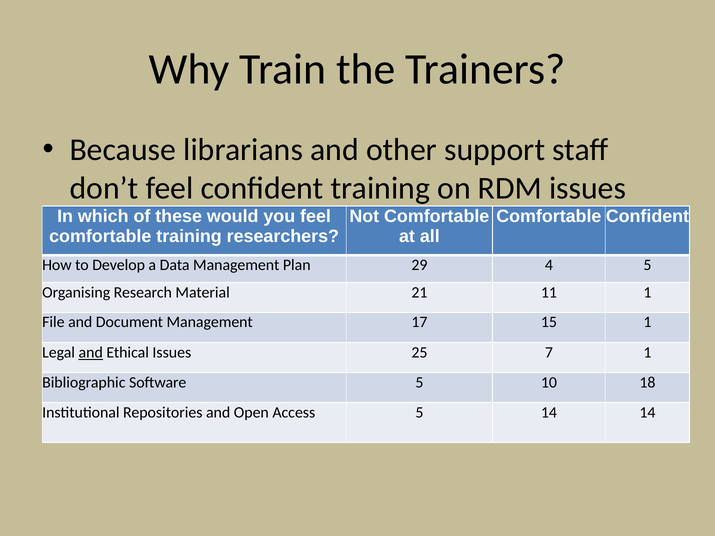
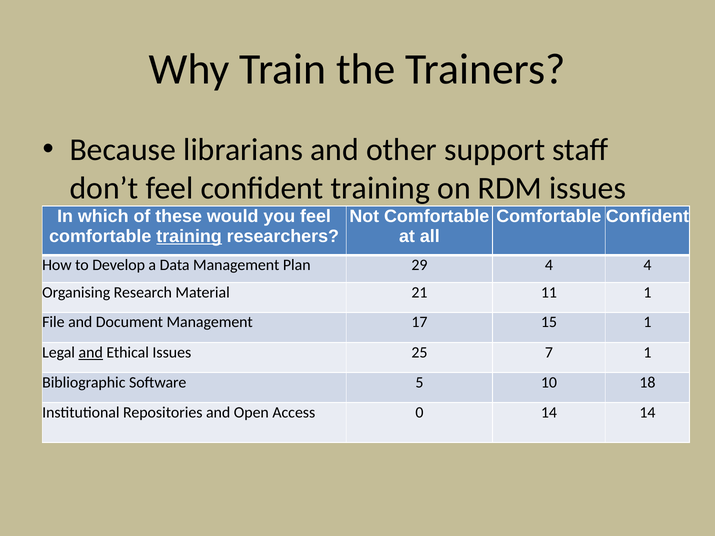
training underline: none -> present (189, 237)
4 5: 5 -> 4 (647, 265)
Access 5: 5 -> 0 (419, 413)
